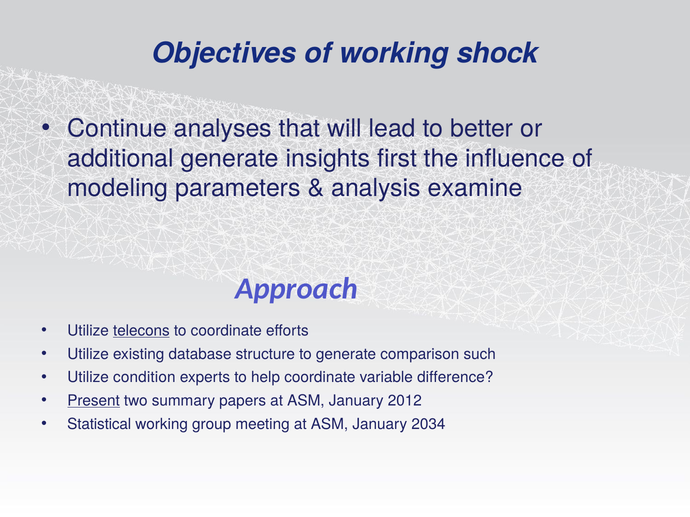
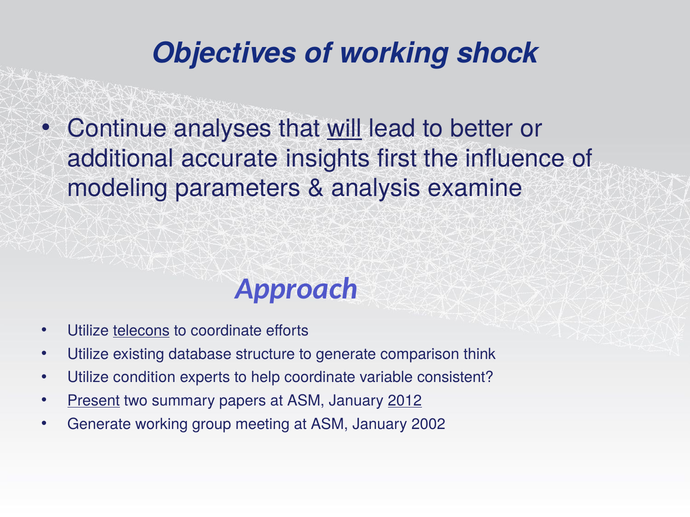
will underline: none -> present (344, 129)
additional generate: generate -> accurate (230, 158)
such: such -> think (480, 354)
difference: difference -> consistent (455, 378)
2012 underline: none -> present (405, 401)
Statistical: Statistical -> Generate (99, 424)
2034: 2034 -> 2002 (428, 424)
